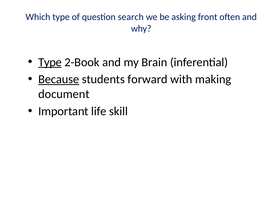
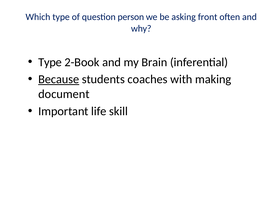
search: search -> person (131, 17)
Type underline: present -> none (50, 62)
forward: forward -> coaches (148, 79)
